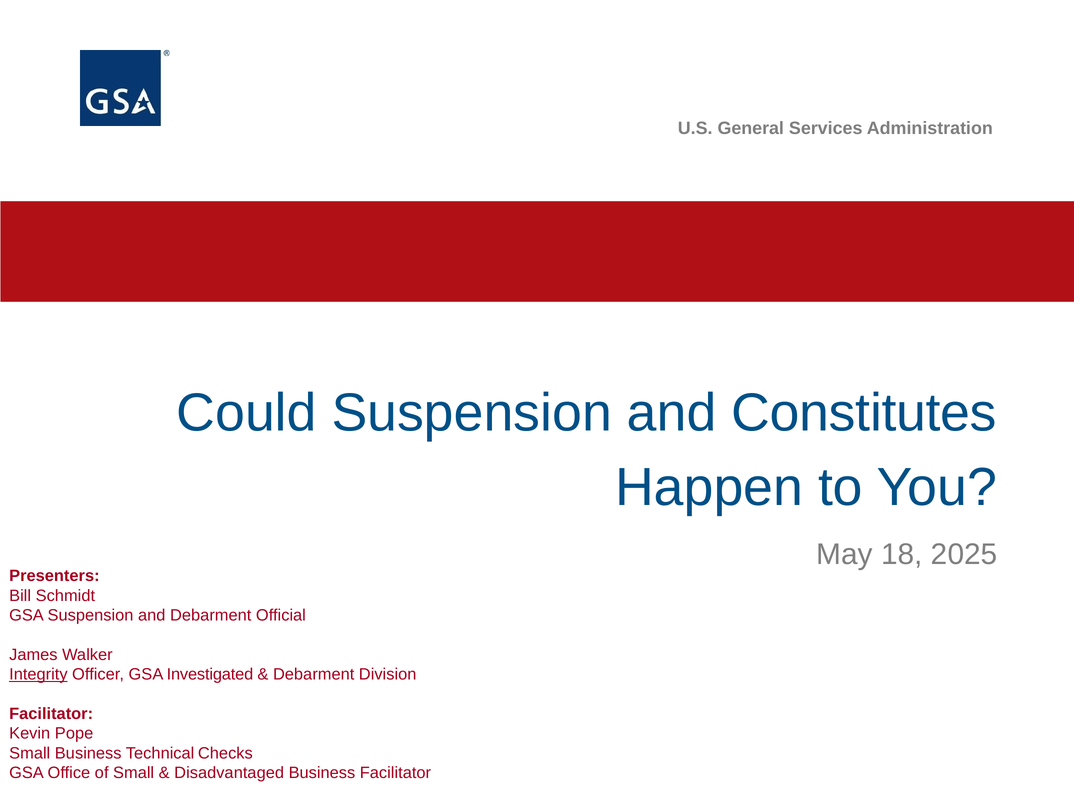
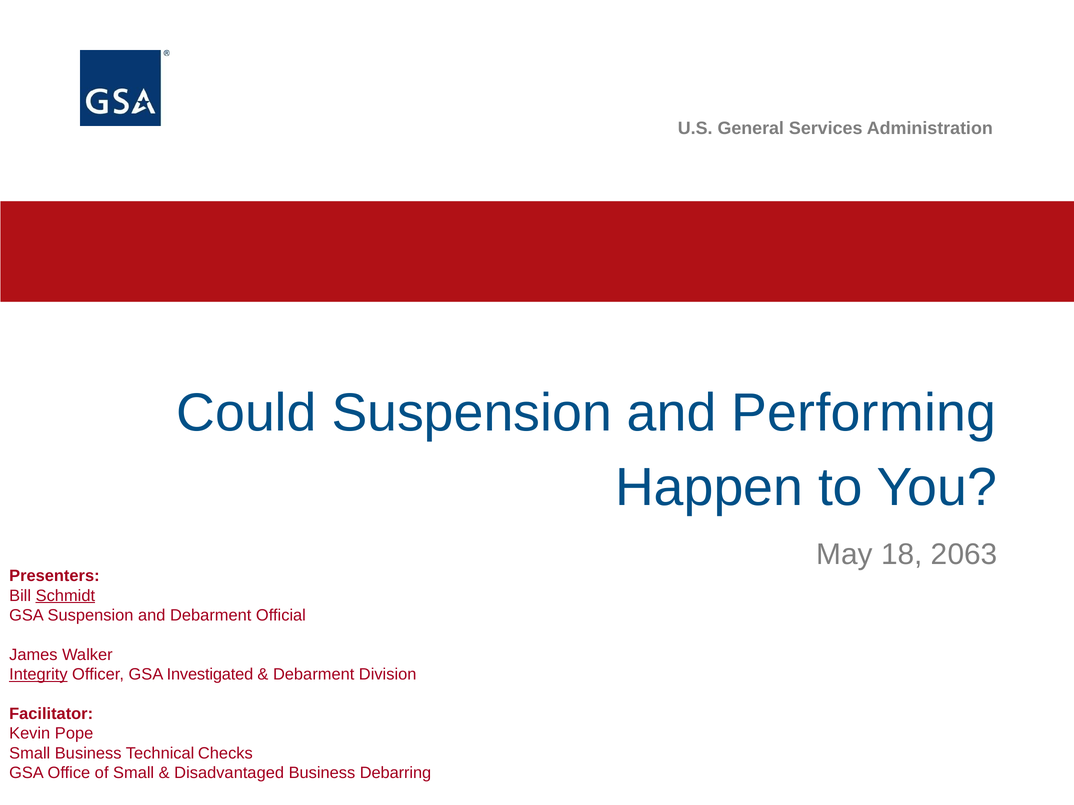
Constitutes: Constitutes -> Performing (864, 414)
2025: 2025 -> 2063 (964, 555)
Schmidt underline: none -> present (65, 596)
Business Facilitator: Facilitator -> Debarring (395, 773)
